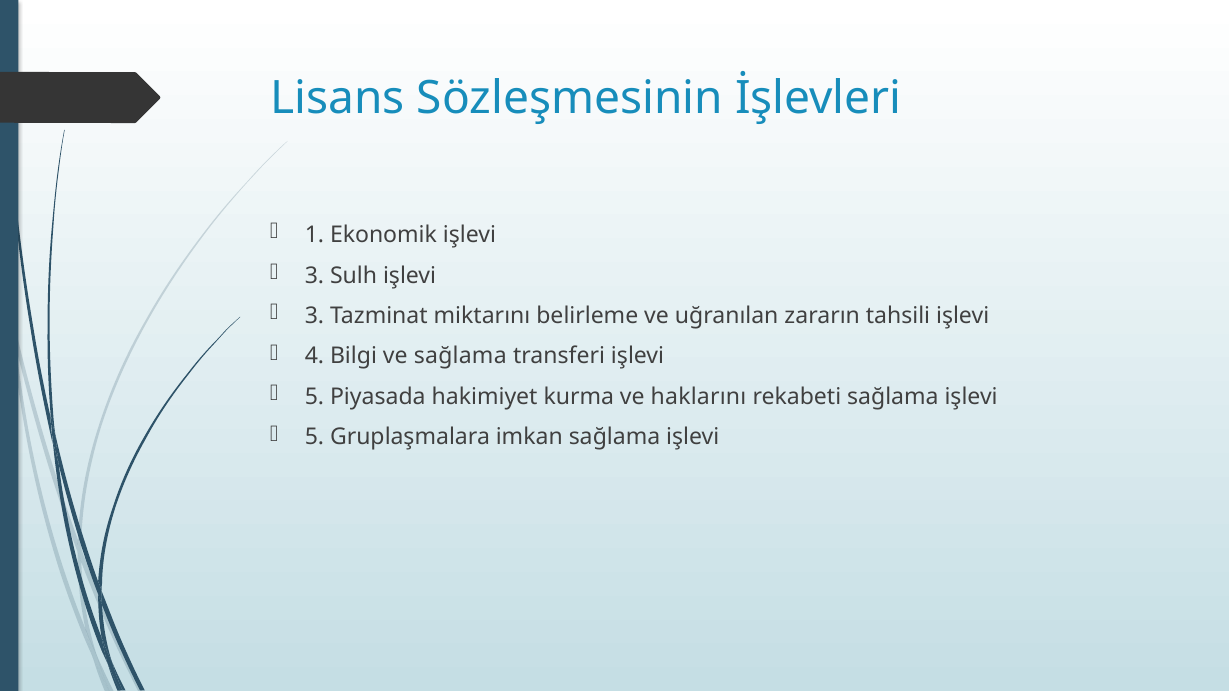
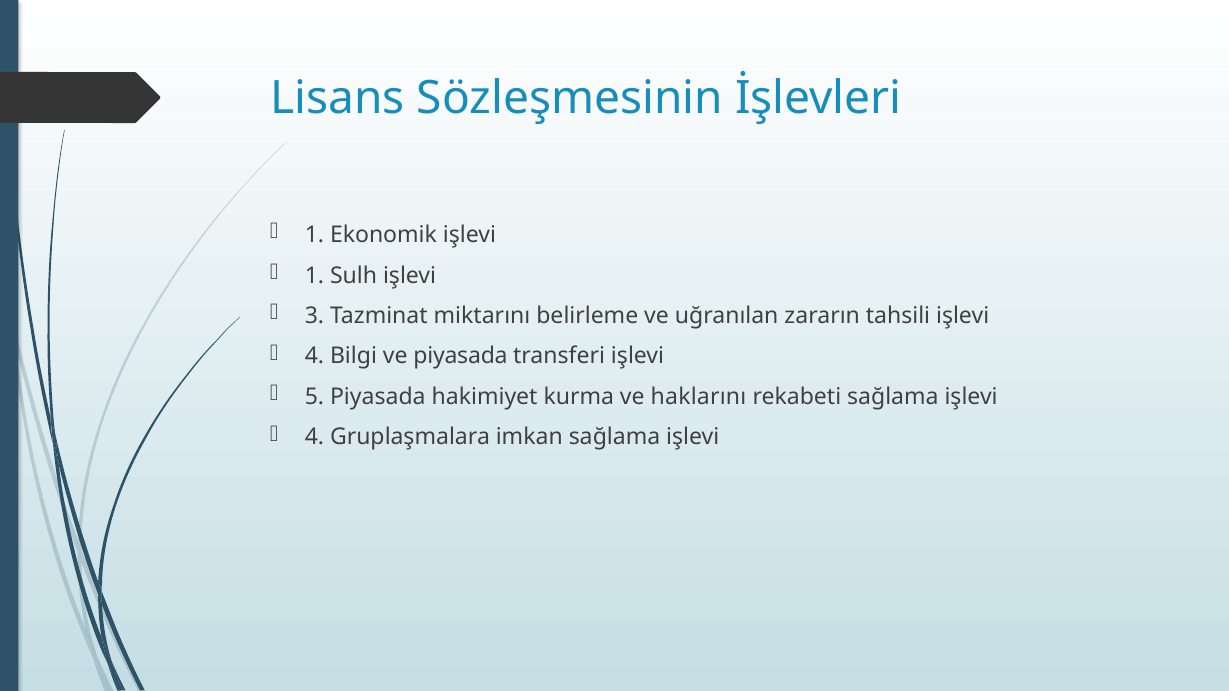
3: 3 -> 1 (314, 276)
ve sağlama: sağlama -> piyasada (460, 357)
5: 5 -> 4 (314, 437)
